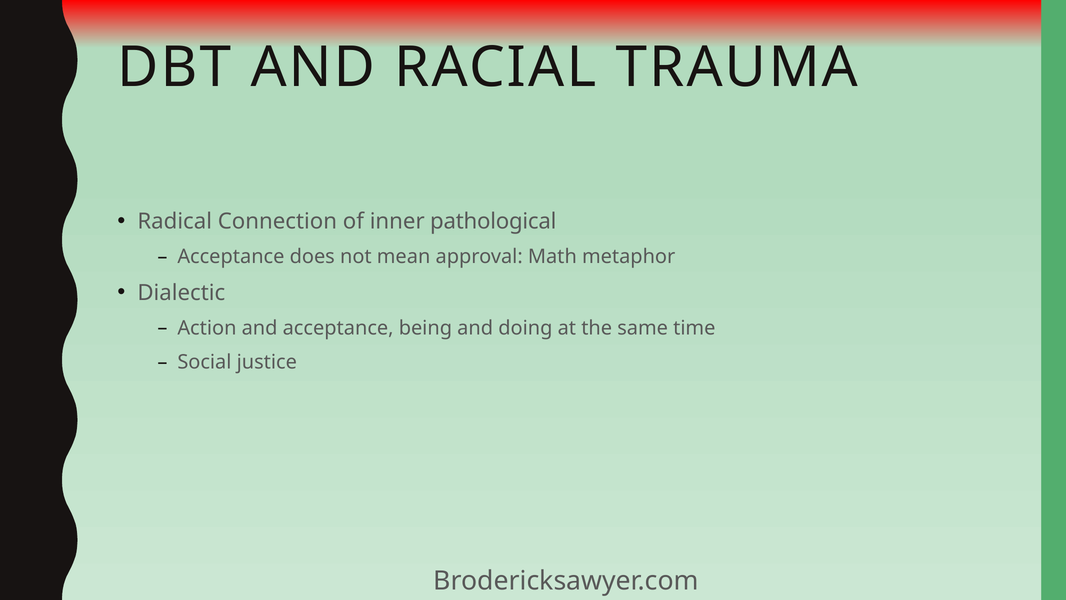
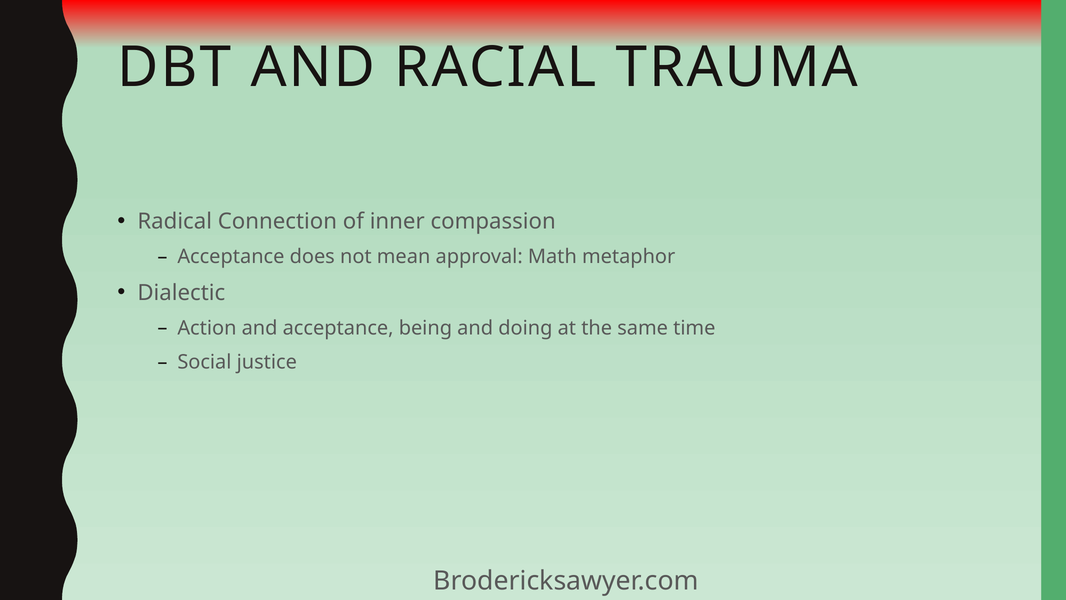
pathological: pathological -> compassion (493, 221)
